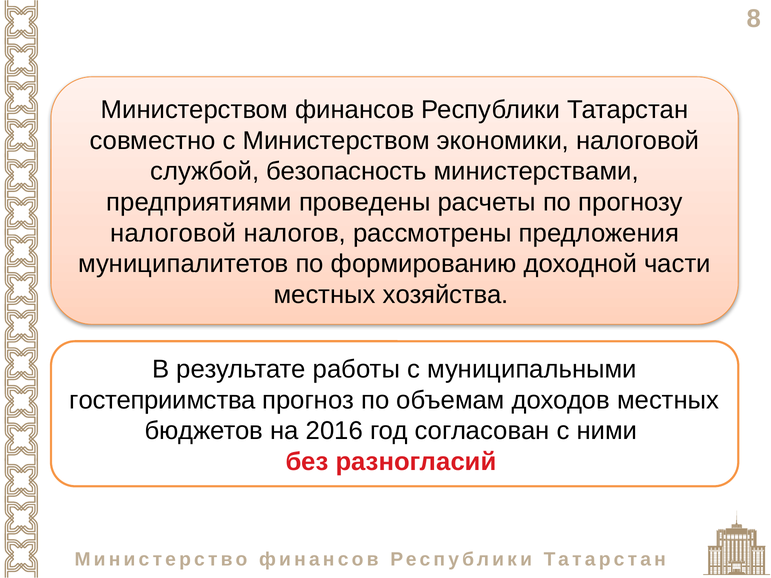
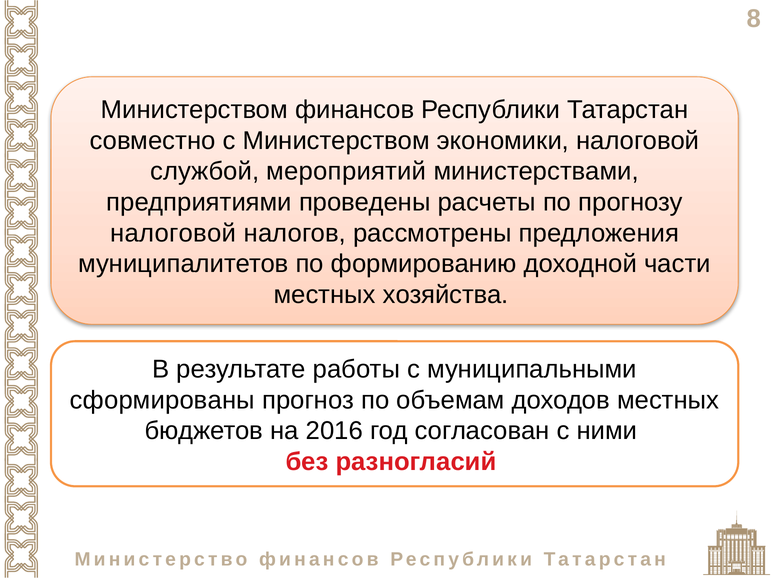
безопасность: безопасность -> мероприятий (346, 172)
гостеприимства: гостеприимства -> сформированы (162, 400)
